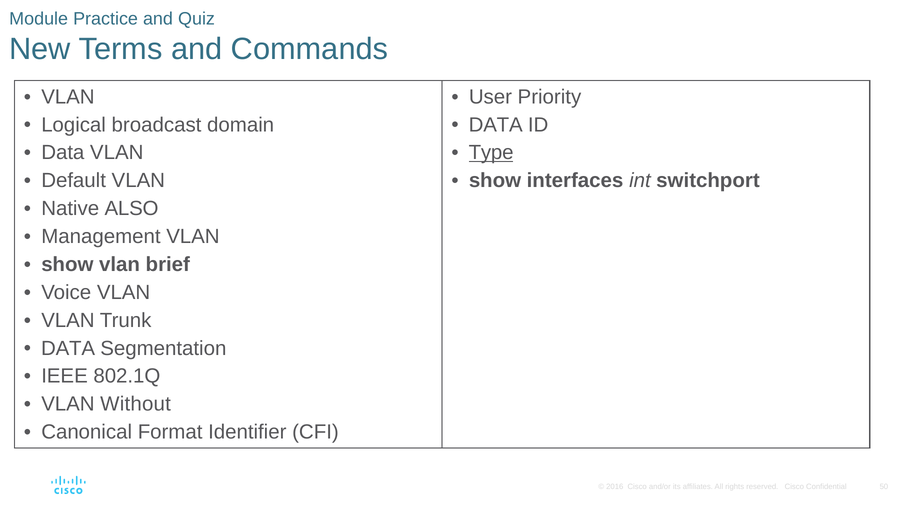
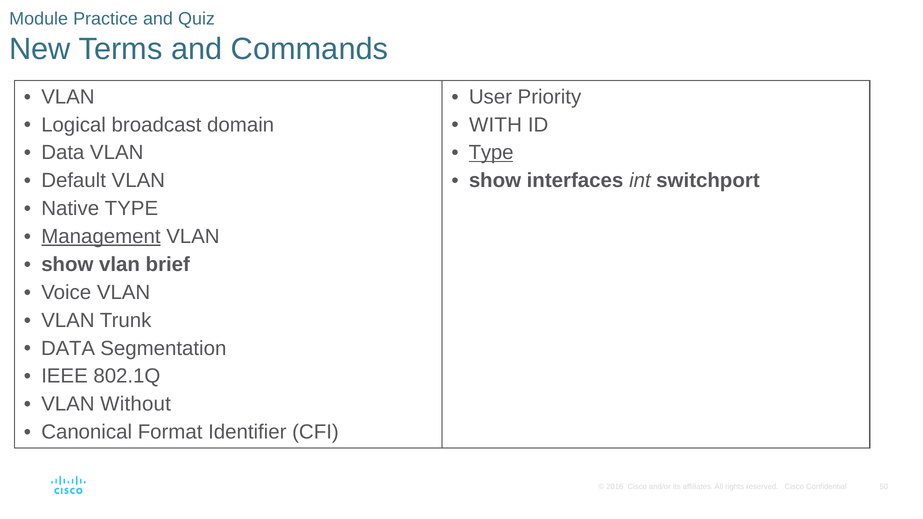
DATA: DATA -> WITH (495, 125)
Native ALSO: ALSO -> TYPE (131, 209)
Management underline: none -> present (101, 237)
